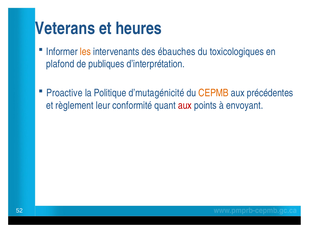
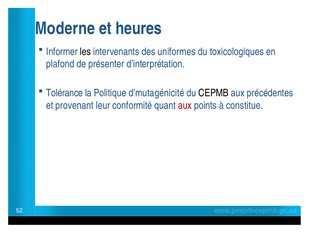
Veterans: Veterans -> Moderne (65, 28)
les colour: orange -> black (85, 51)
ébauches: ébauches -> uniformes (177, 51)
publiques: publiques -> présenter (106, 64)
Proactive: Proactive -> Tolérance (65, 93)
CEPMB colour: orange -> black (214, 93)
règlement: règlement -> provenant (75, 105)
envoyant: envoyant -> constitue (245, 105)
